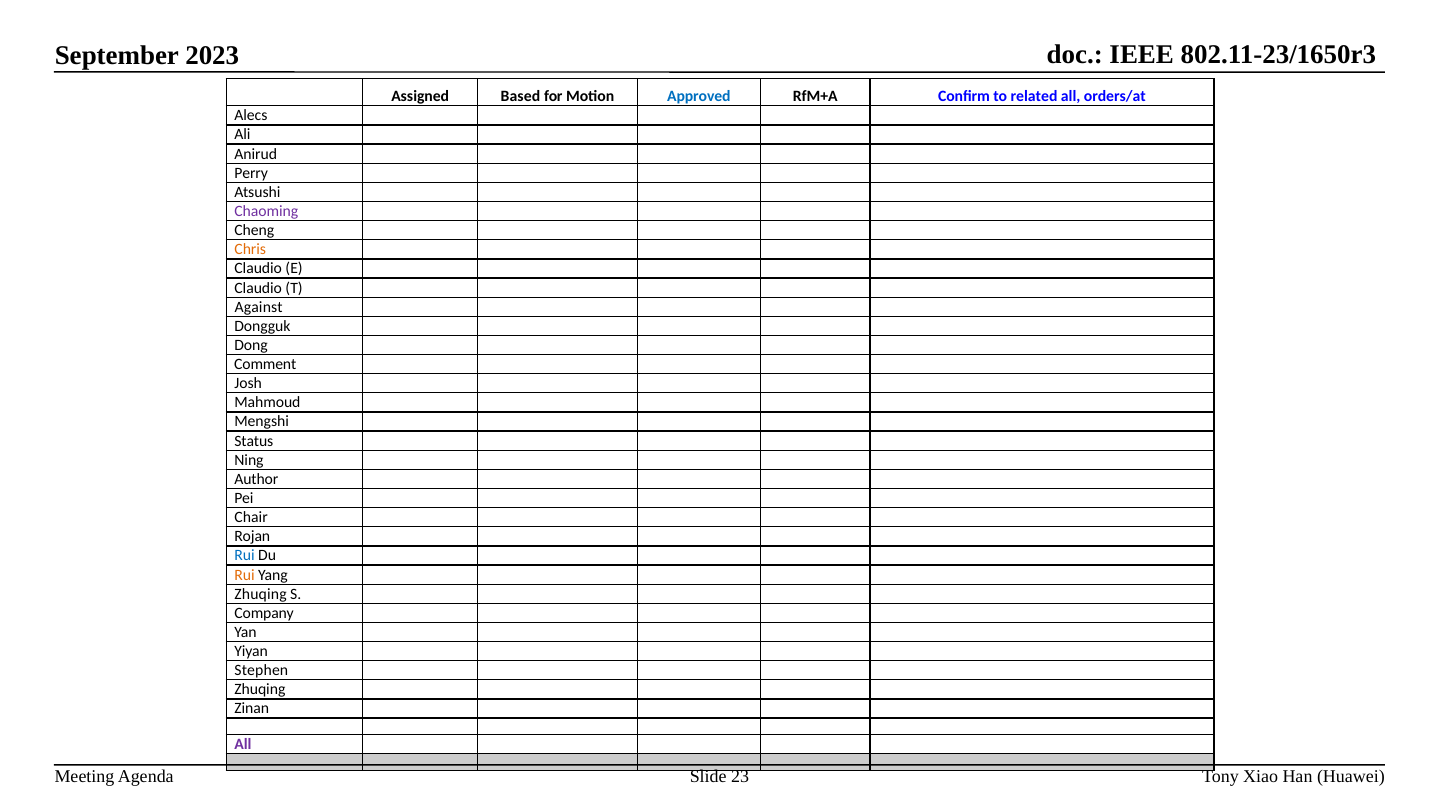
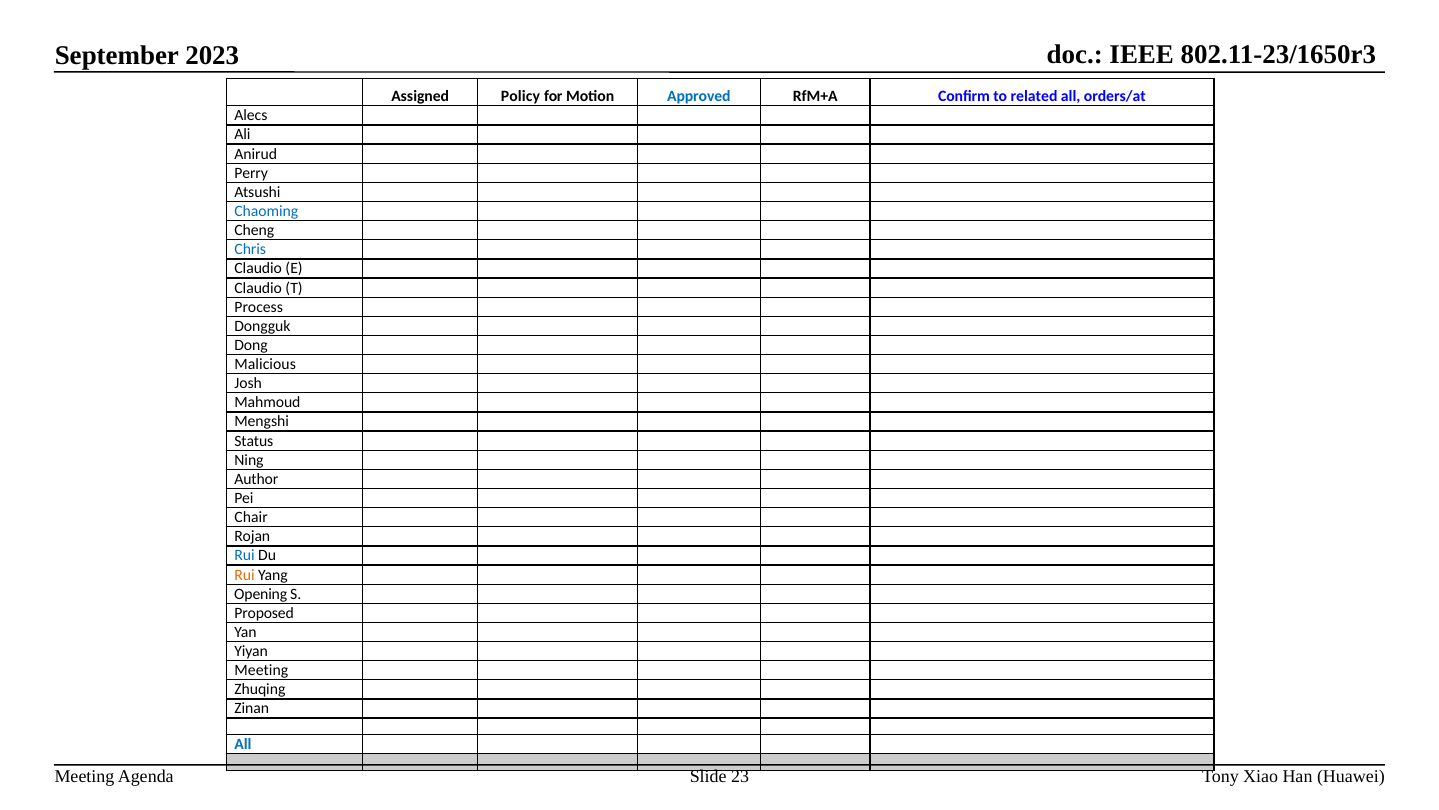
Based: Based -> Policy (520, 96)
Chaoming colour: purple -> blue (266, 211)
Chris colour: orange -> blue (250, 249)
Against: Against -> Process (259, 307)
Comment: Comment -> Malicious (265, 364)
Zhuqing: Zhuqing -> Opening (261, 594)
Company: Company -> Proposed (264, 613)
Stephen: Stephen -> Meeting (261, 670)
All colour: purple -> blue (243, 744)
